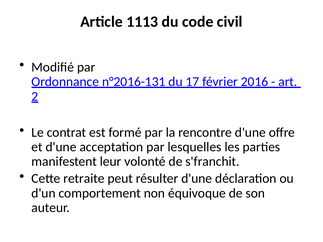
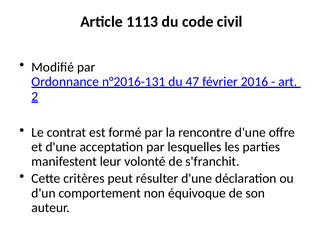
17: 17 -> 47 (192, 82)
retraite: retraite -> critères (84, 179)
